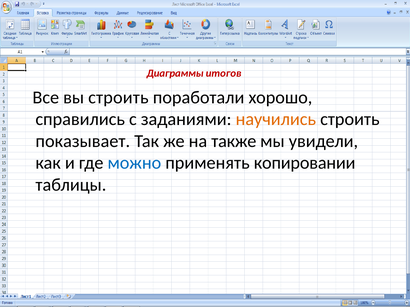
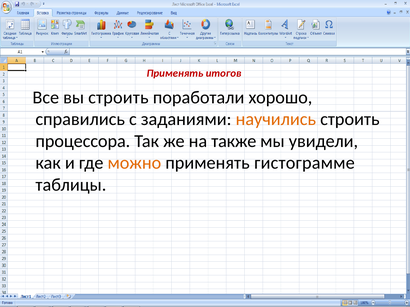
Диаграммы: Диаграммы -> Применять (175, 73)
показывает: показывает -> процессора (83, 141)
можно colour: blue -> orange (134, 163)
копировании: копировании -> гистограмме (304, 163)
